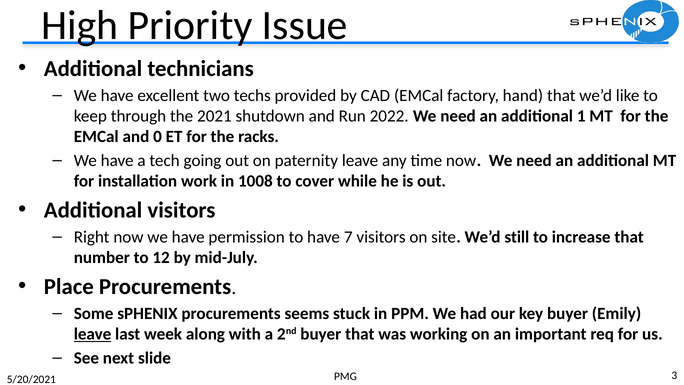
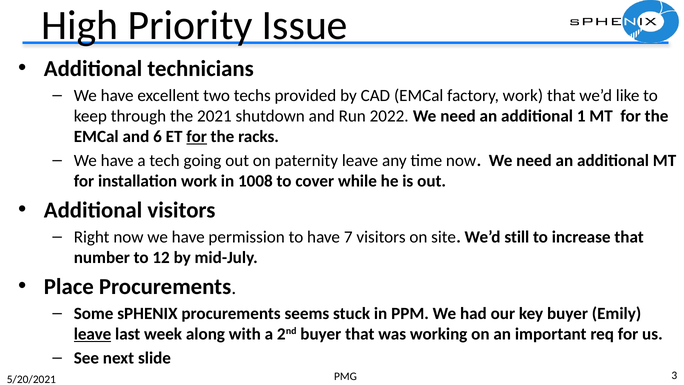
factory hand: hand -> work (523, 96)
0: 0 -> 6 (158, 137)
for underline: none -> present (197, 137)
